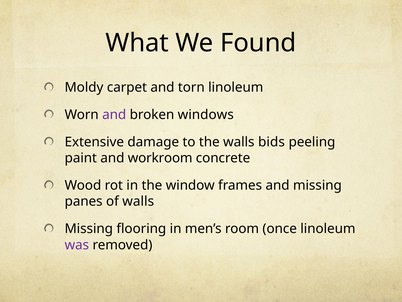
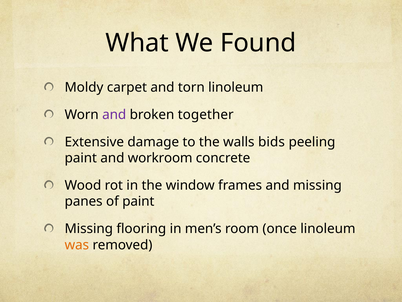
windows: windows -> together (206, 115)
of walls: walls -> paint (138, 201)
was colour: purple -> orange (77, 245)
